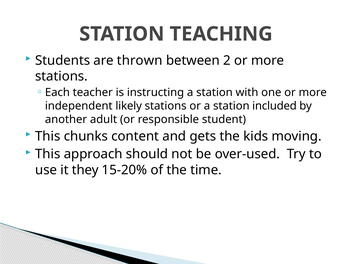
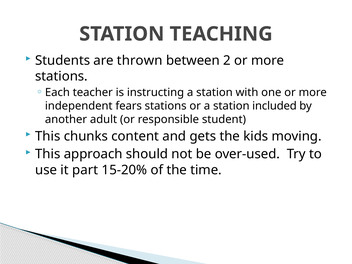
likely: likely -> fears (129, 106)
they: they -> part (85, 170)
